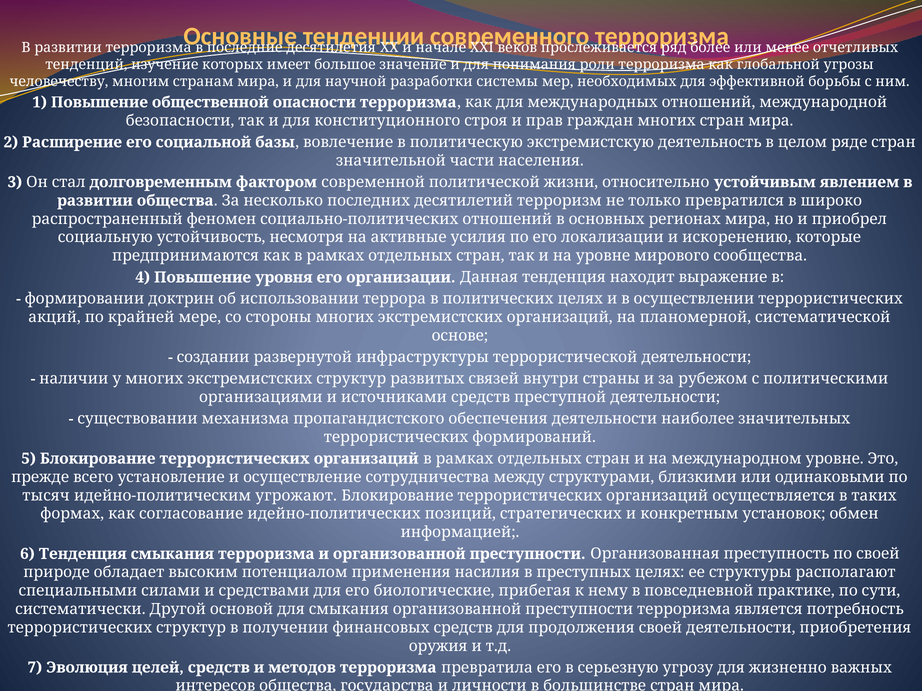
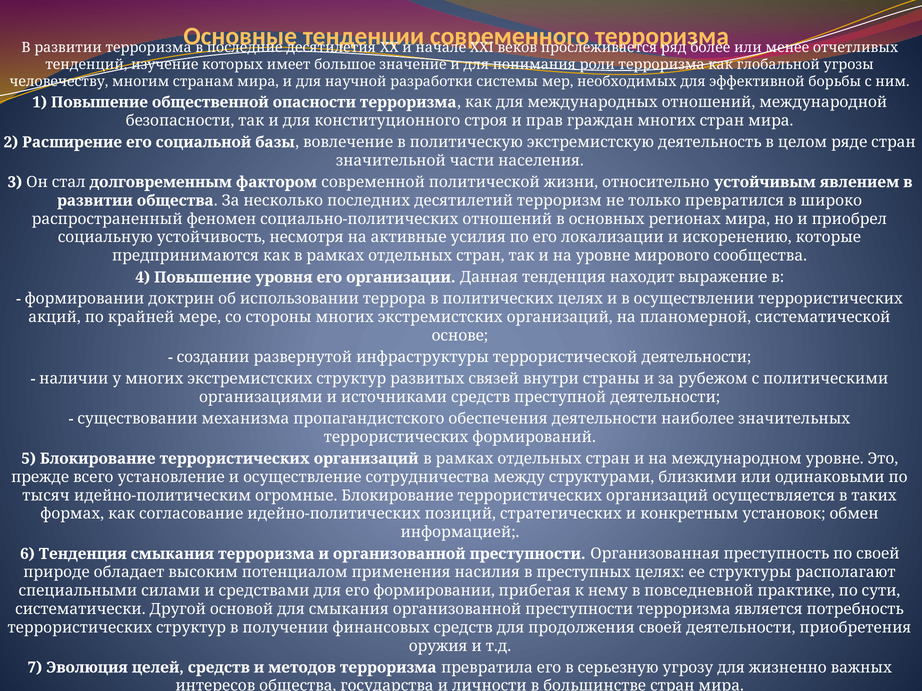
угрожают: угрожают -> огромные (296, 496)
его биологические: биологические -> формировании (434, 591)
